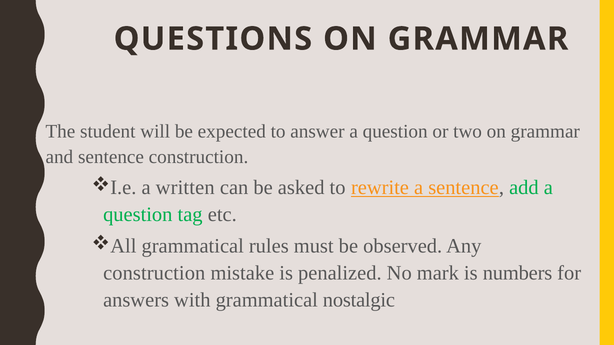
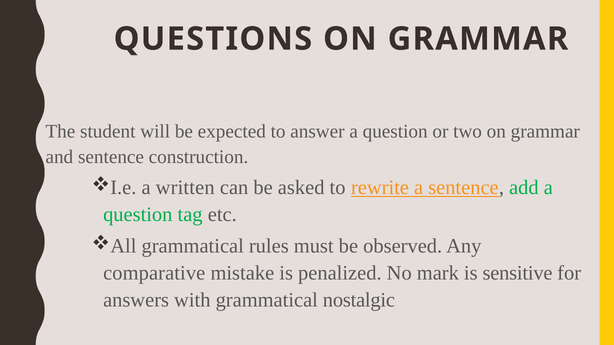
construction: construction -> comparative (154, 273)
numbers: numbers -> sensitive (518, 273)
